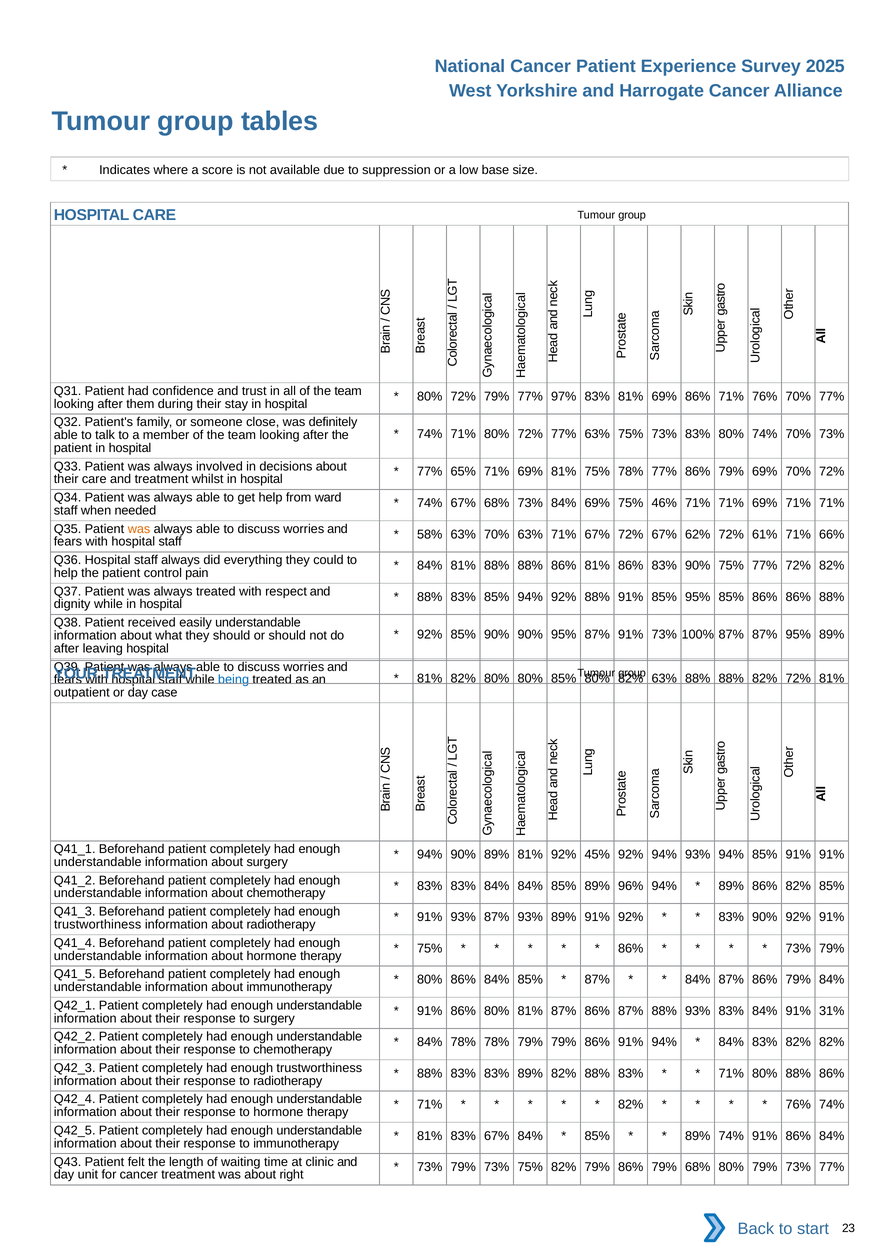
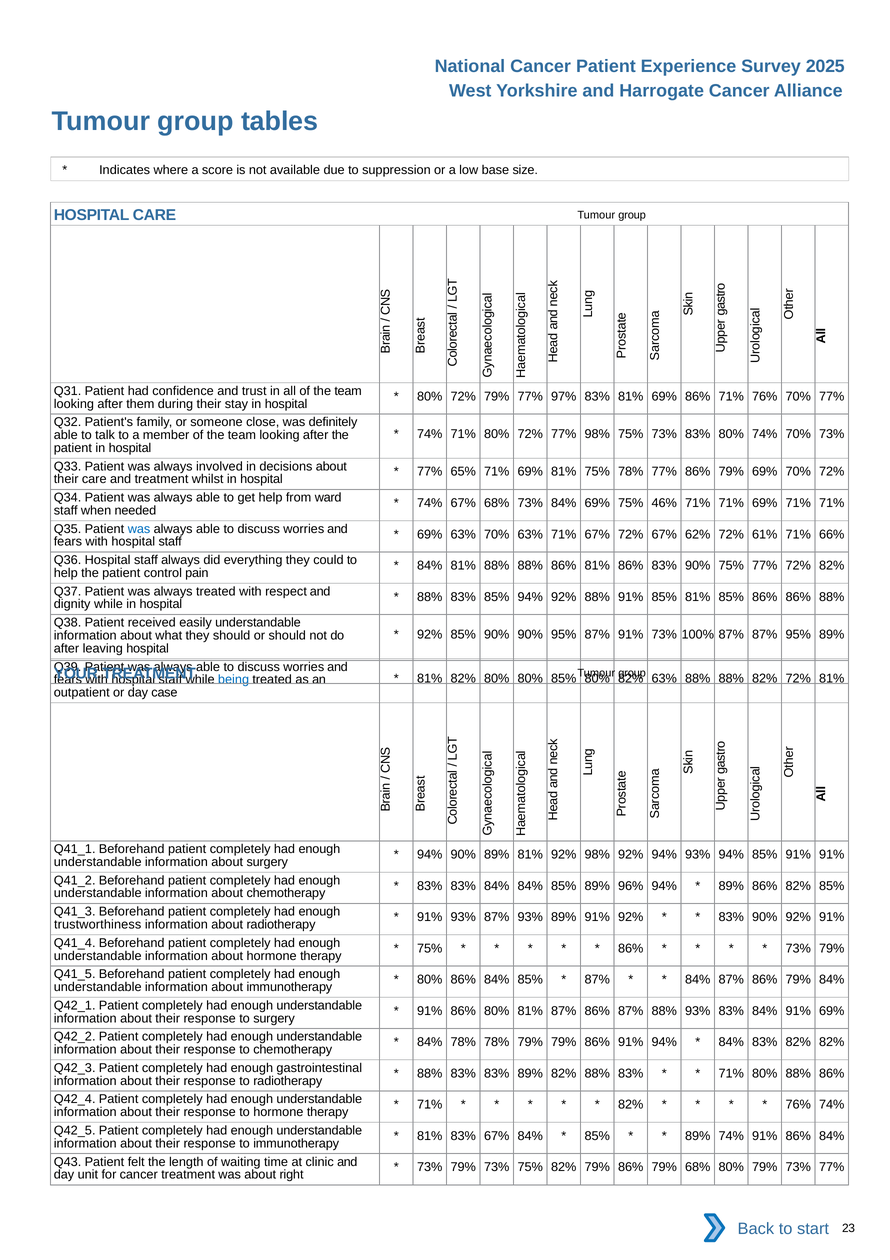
77% 63%: 63% -> 98% (597, 434)
was colour: orange -> blue (139, 529)
58%: 58% -> 69% (430, 534)
85% 95%: 95% -> 81% (698, 597)
92% 45%: 45% -> 98% (597, 854)
91% 31%: 31% -> 69% (832, 1010)
trustworthiness: trustworthiness -> gastrointestinal (319, 1068)
